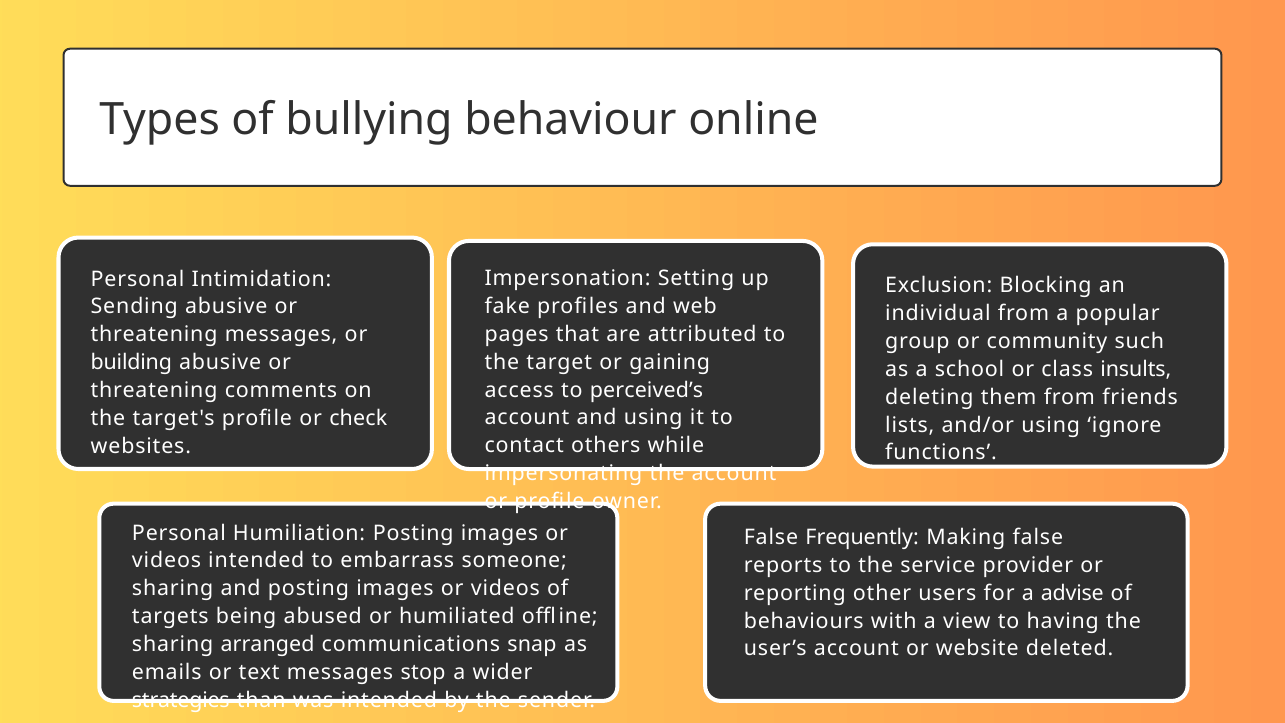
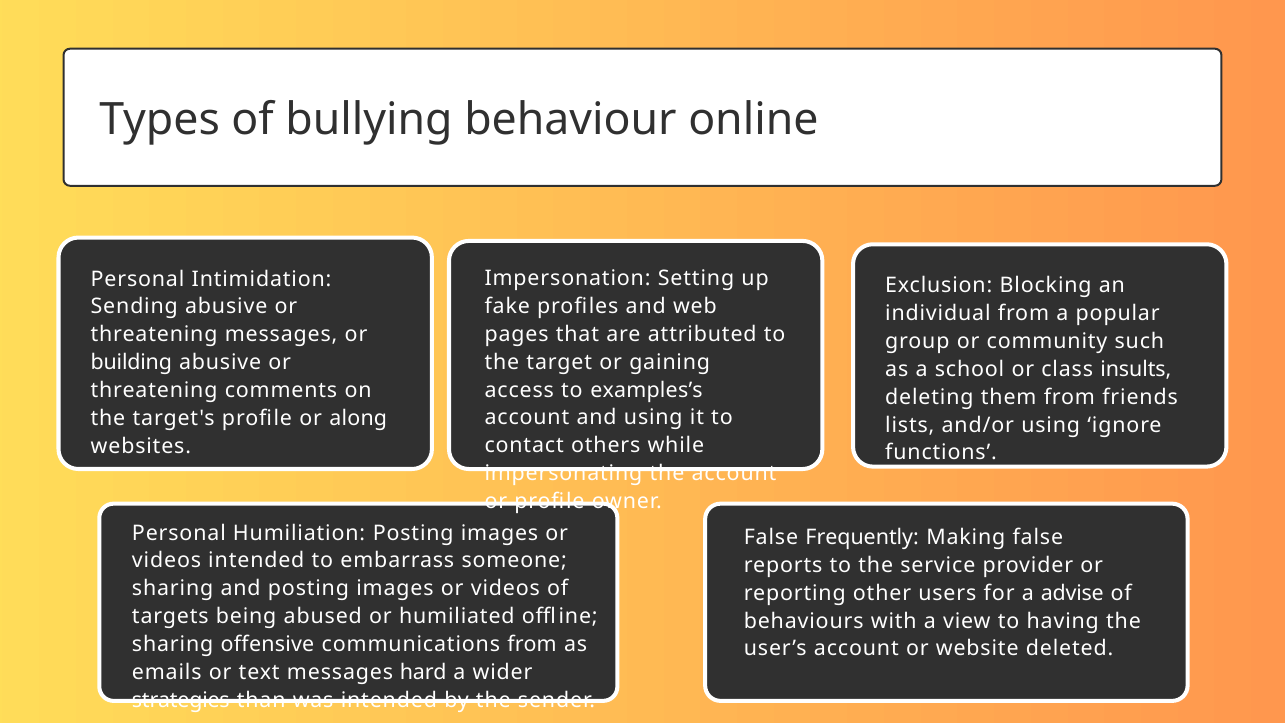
perceived’s: perceived’s -> examples’s (647, 390)
check: check -> along (358, 418)
arranged: arranged -> offensive (267, 644)
communications snap: snap -> from (532, 644)
stop: stop -> hard (423, 672)
